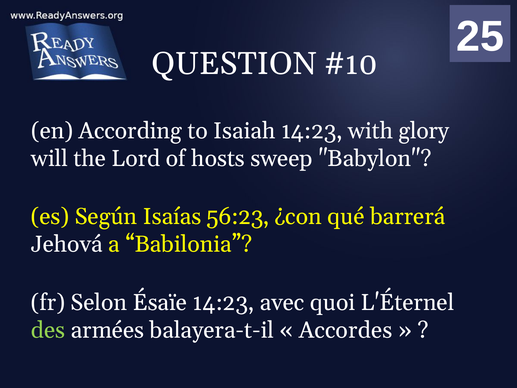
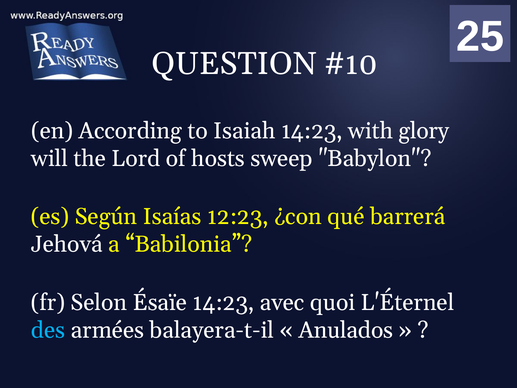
56:23: 56:23 -> 12:23 (238, 217)
des colour: light green -> light blue (48, 330)
Accordes: Accordes -> Anulados (346, 330)
